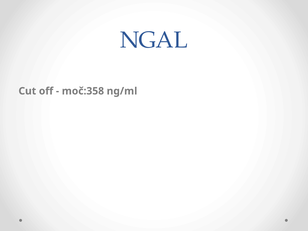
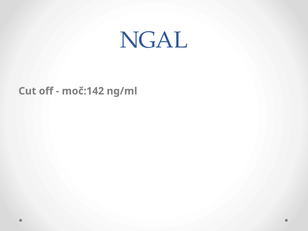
moč:358: moč:358 -> moč:142 (83, 91)
